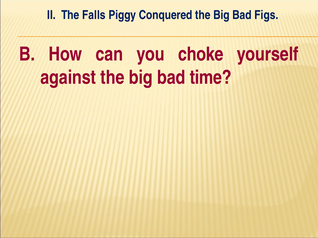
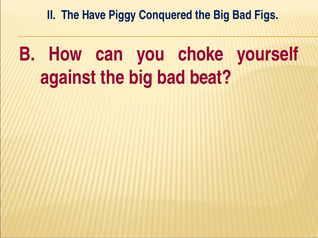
Falls: Falls -> Have (94, 15)
time: time -> beat (211, 78)
